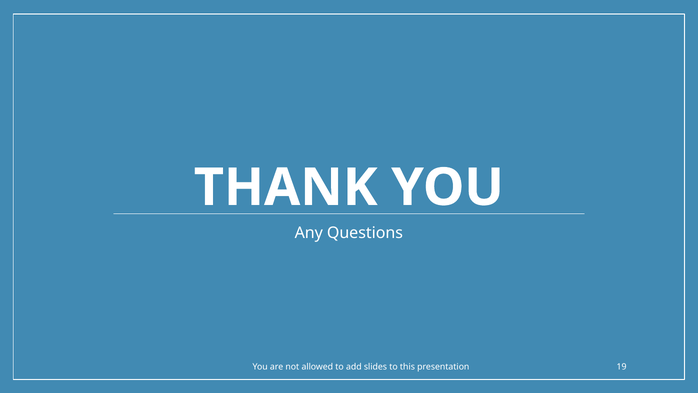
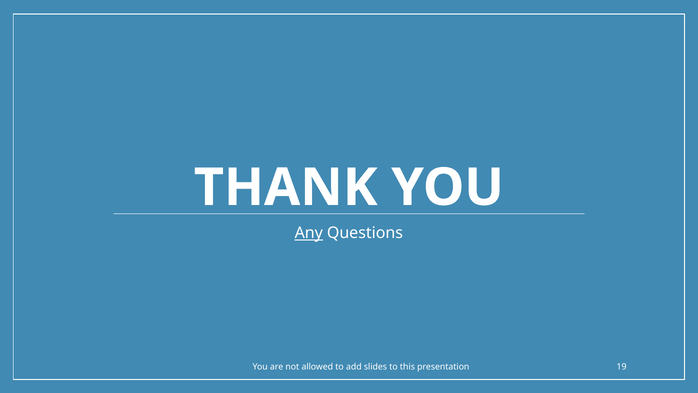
Any underline: none -> present (309, 233)
